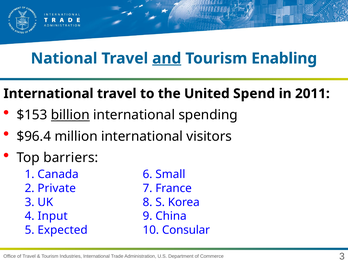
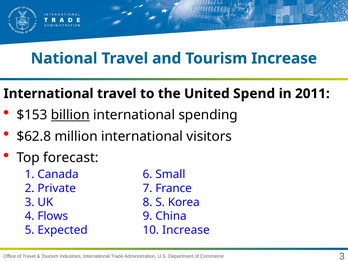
and underline: present -> none (167, 58)
Tourism Enabling: Enabling -> Increase (284, 58)
$96.4: $96.4 -> $62.8 (34, 136)
barriers: barriers -> forecast (71, 158)
Input: Input -> Flows (53, 216)
10 Consular: Consular -> Increase (186, 230)
